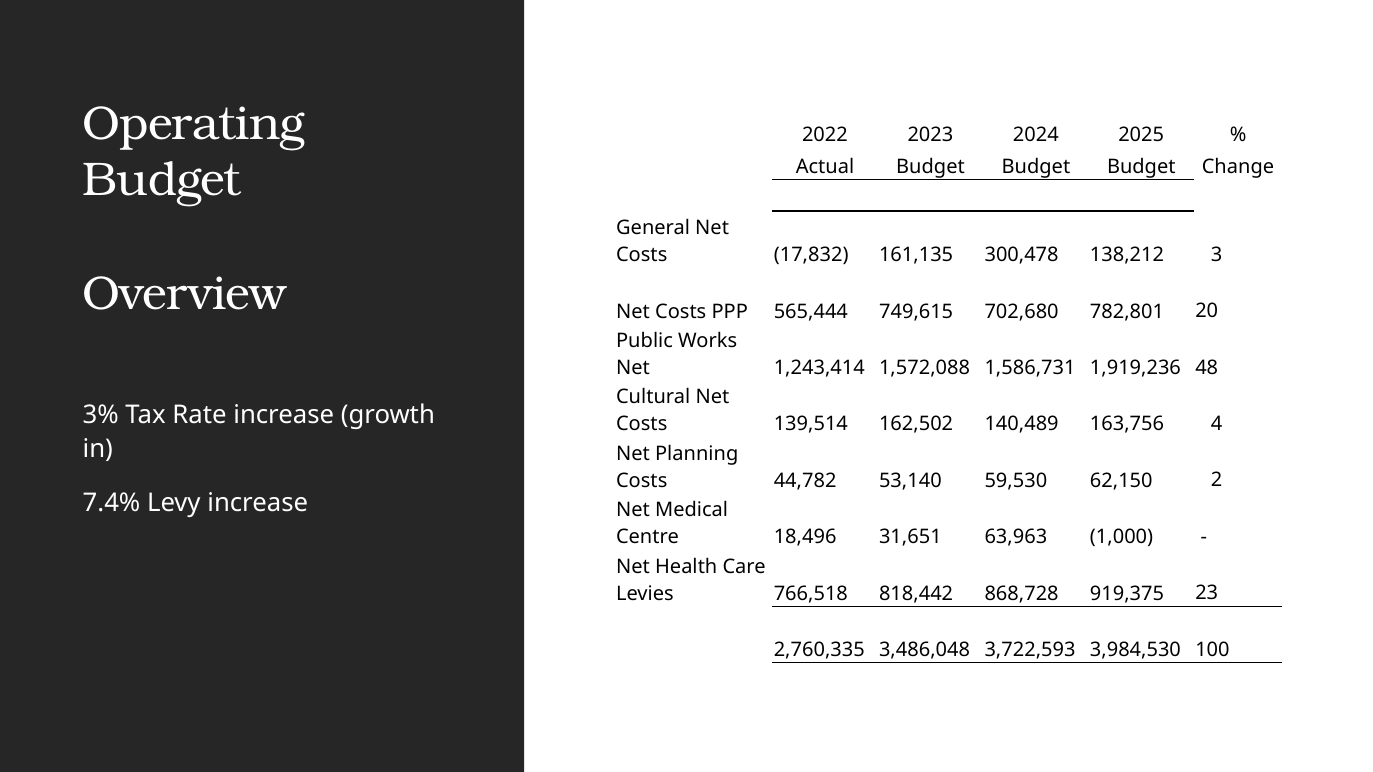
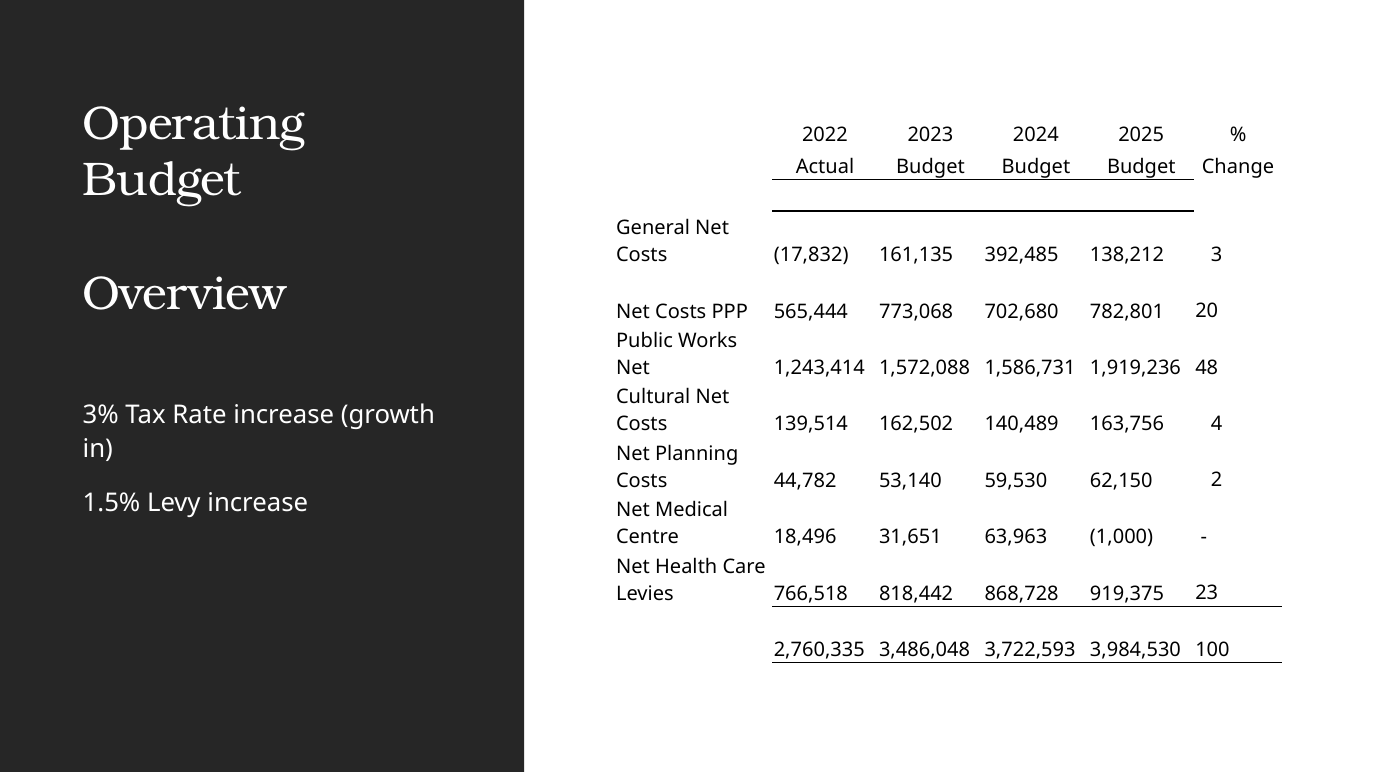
300,478: 300,478 -> 392,485 (1022, 255)
749,615: 749,615 -> 773,068 (916, 312)
7.4%: 7.4% -> 1.5% (112, 503)
